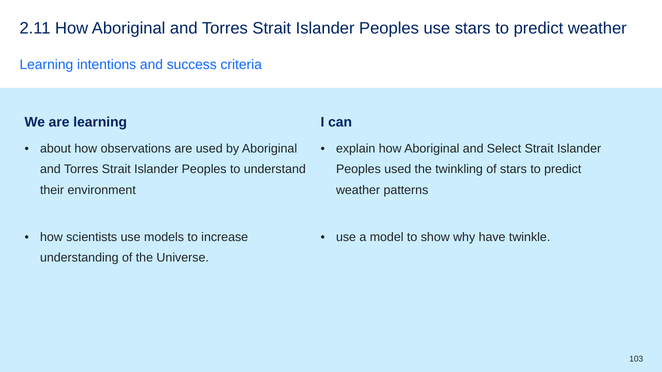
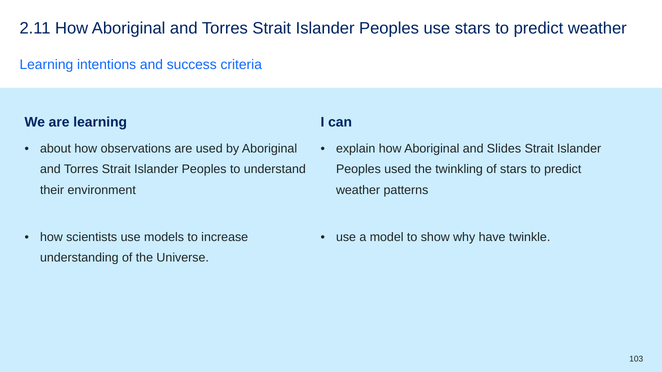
Select: Select -> Slides (504, 149)
